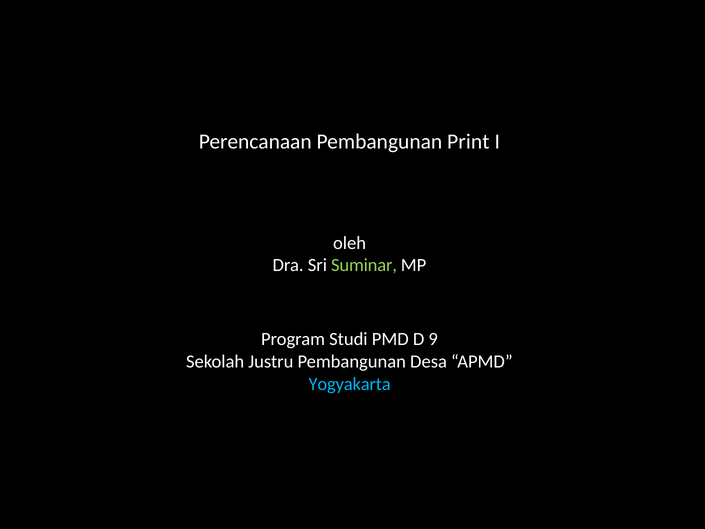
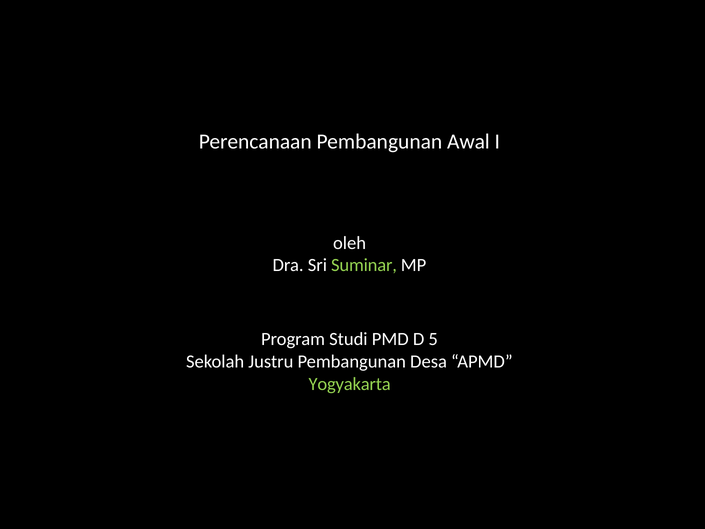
Print: Print -> Awal (468, 141)
9: 9 -> 5 (433, 339)
Yogyakarta colour: light blue -> light green (350, 384)
